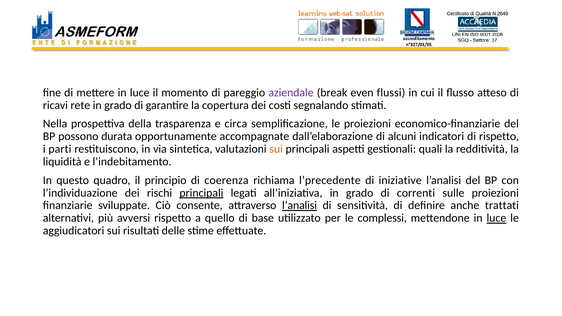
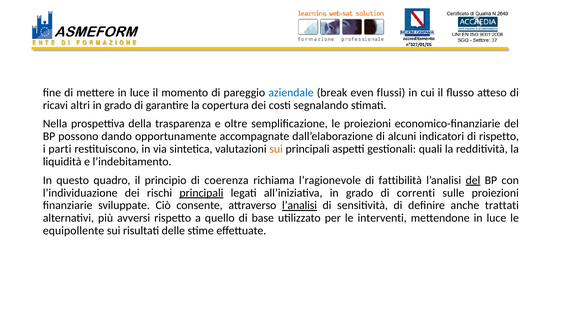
aziendale colour: purple -> blue (291, 93)
rete: rete -> altri (80, 105)
circa: circa -> oltre (236, 124)
durata: durata -> dando (117, 136)
l’precedente: l’precedente -> l’ragionevole (330, 180)
iniziative: iniziative -> fattibilità (400, 180)
del underline: none -> present (473, 180)
complessi: complessi -> interventi (382, 218)
luce underline: present -> none (496, 218)
aggiudicatori: aggiudicatori -> equipollente (74, 231)
